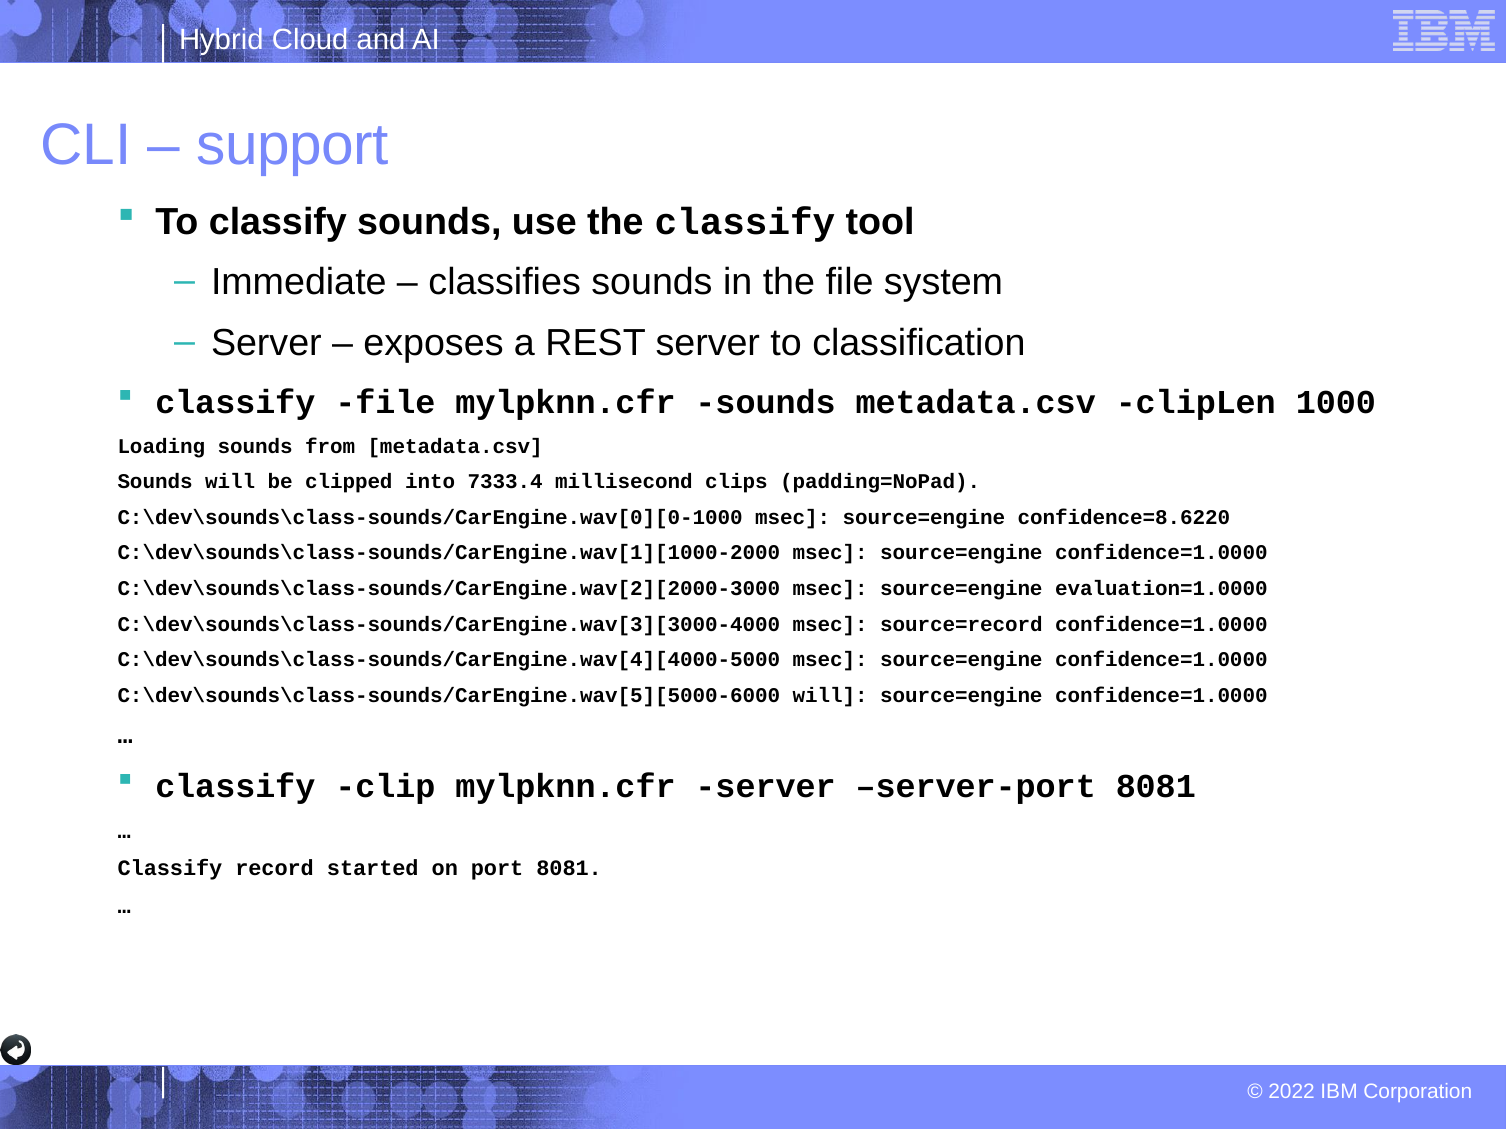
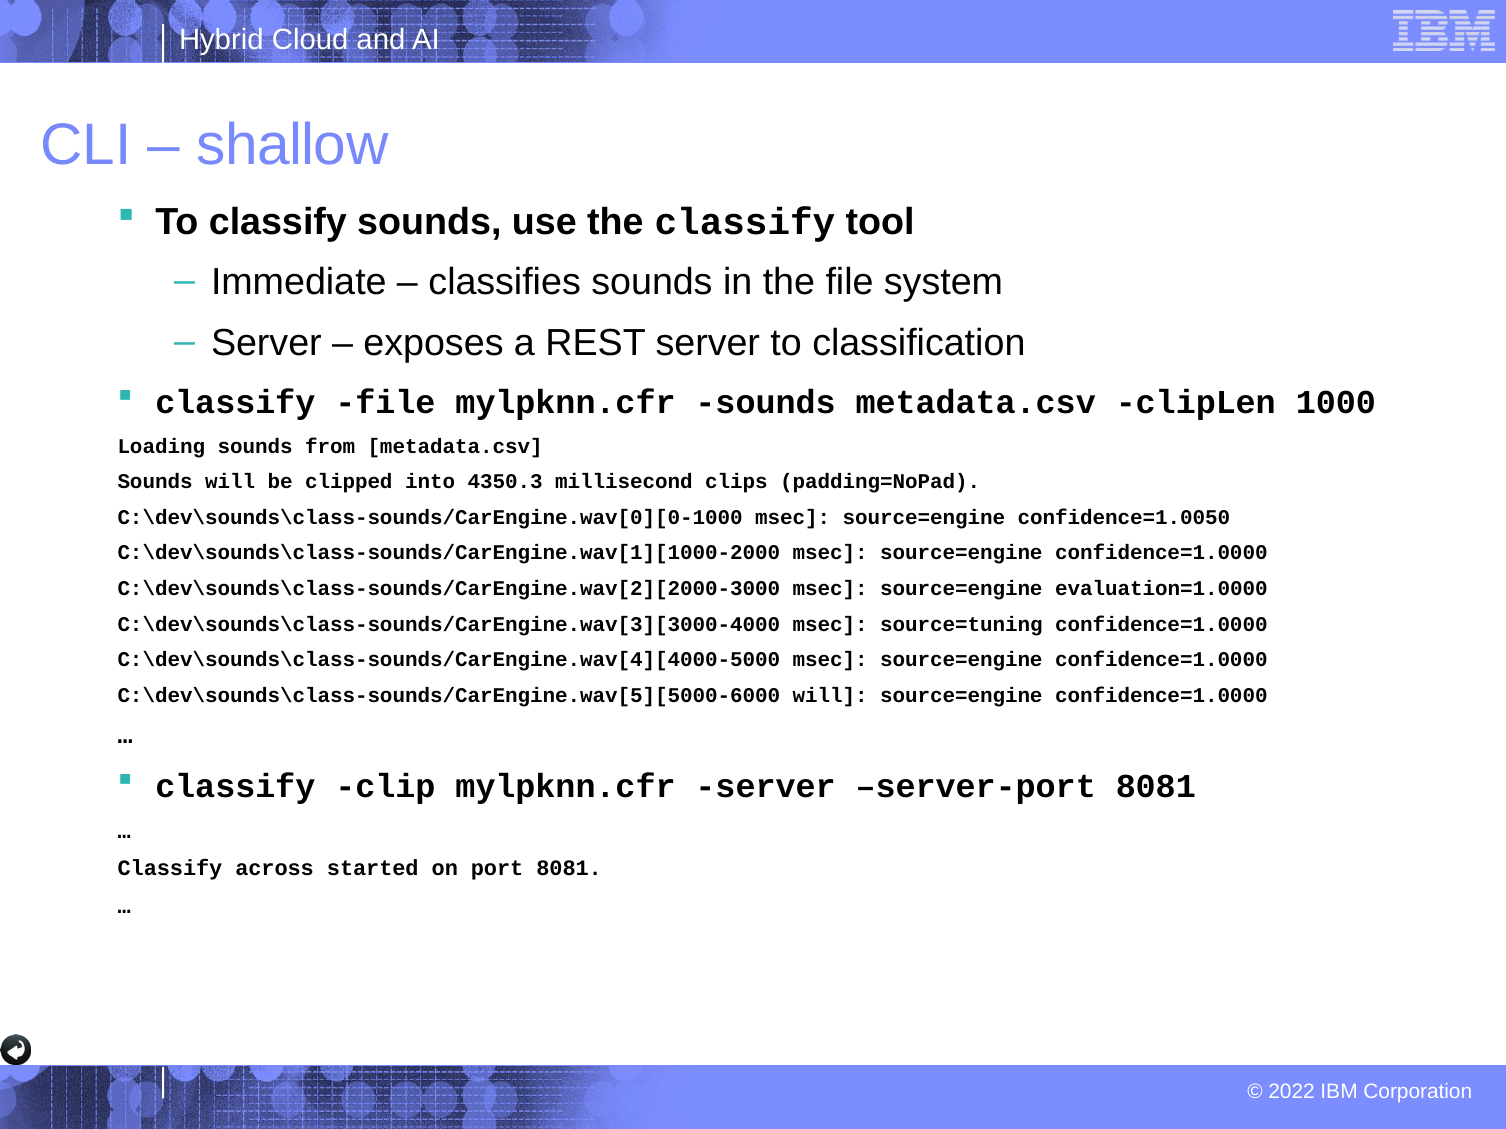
support: support -> shallow (292, 145)
7333.4: 7333.4 -> 4350.3 (505, 482)
confidence=8.6220: confidence=8.6220 -> confidence=1.0050 (1124, 518)
source=record: source=record -> source=tuning (961, 624)
record: record -> across (275, 869)
